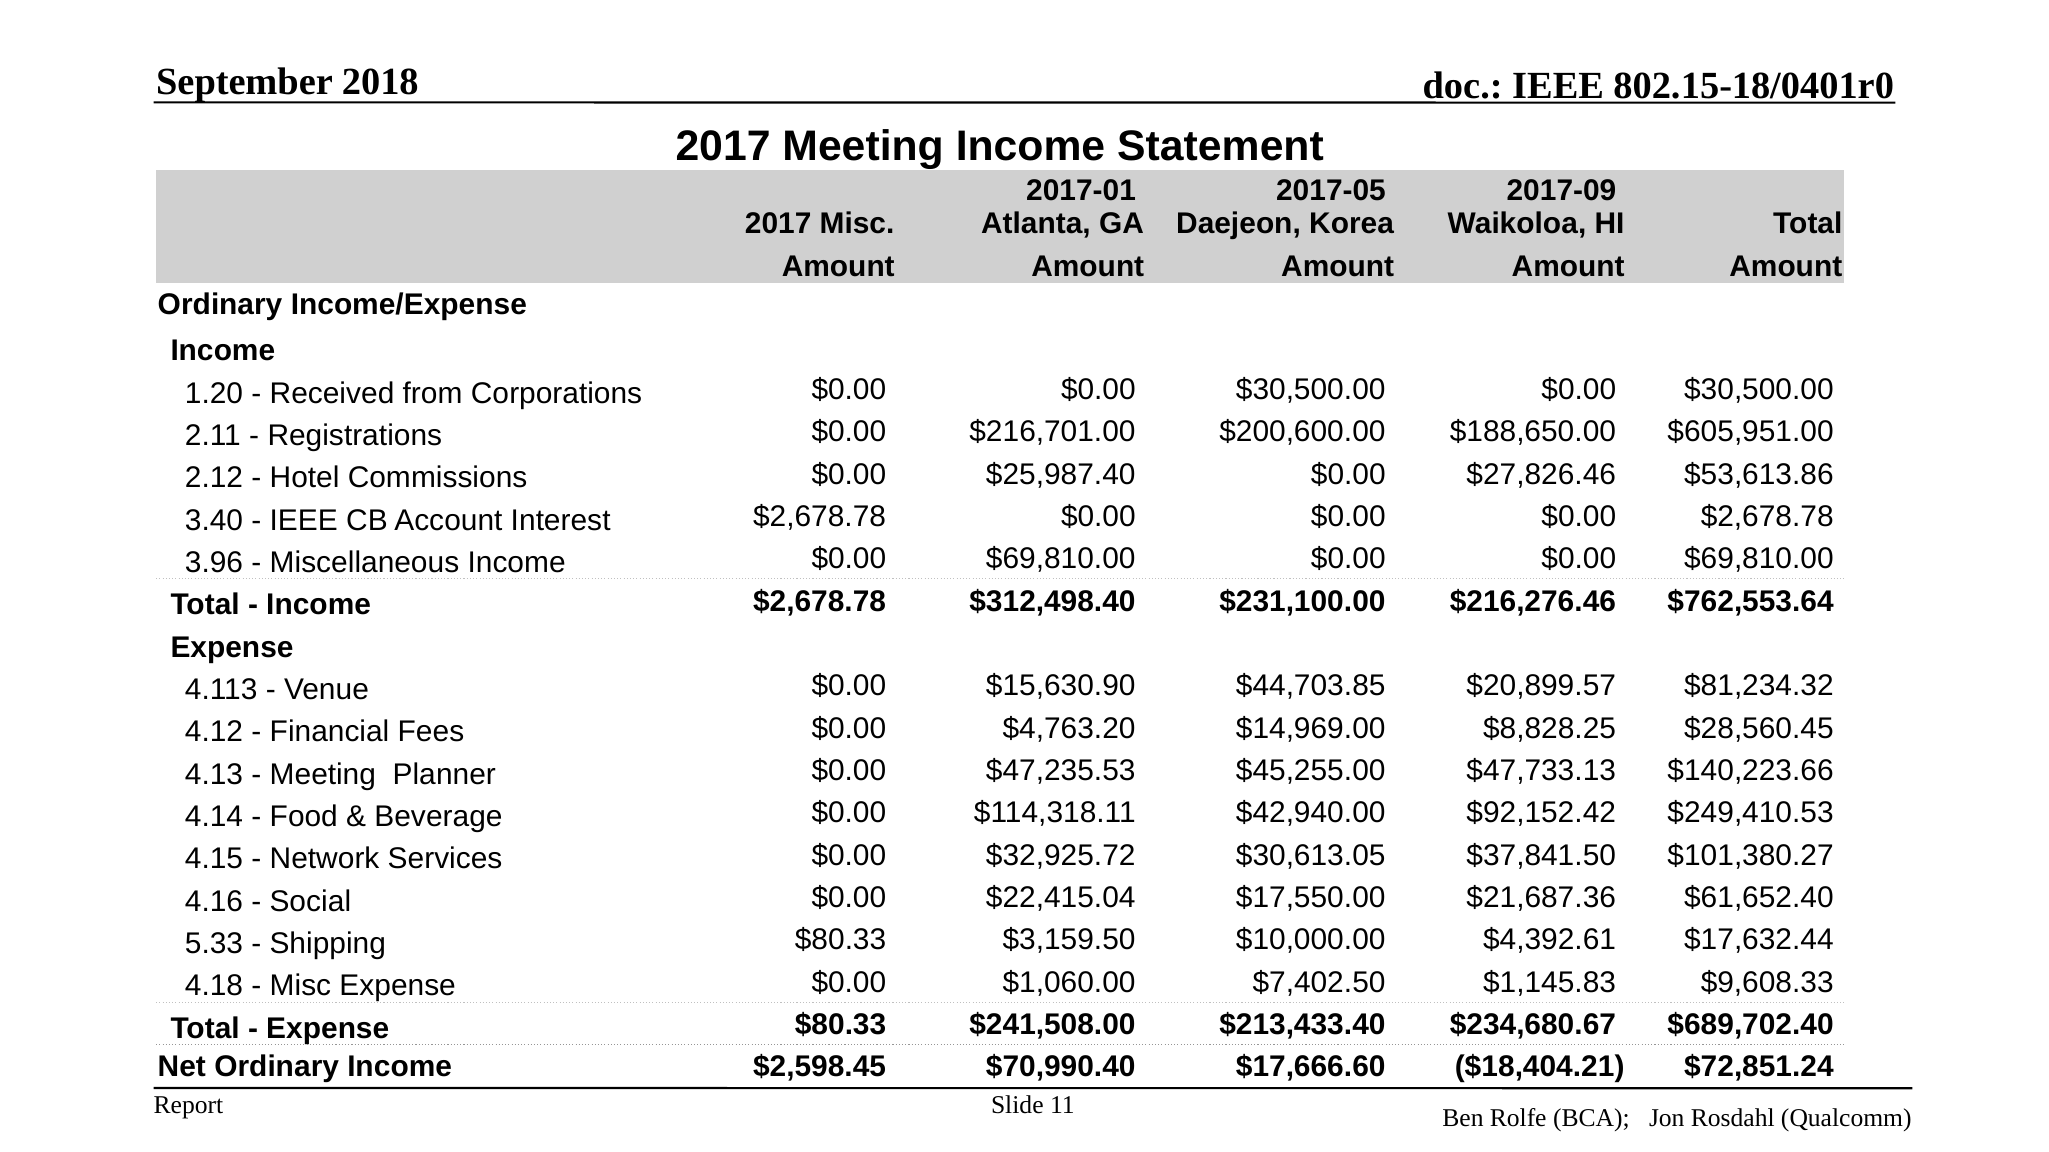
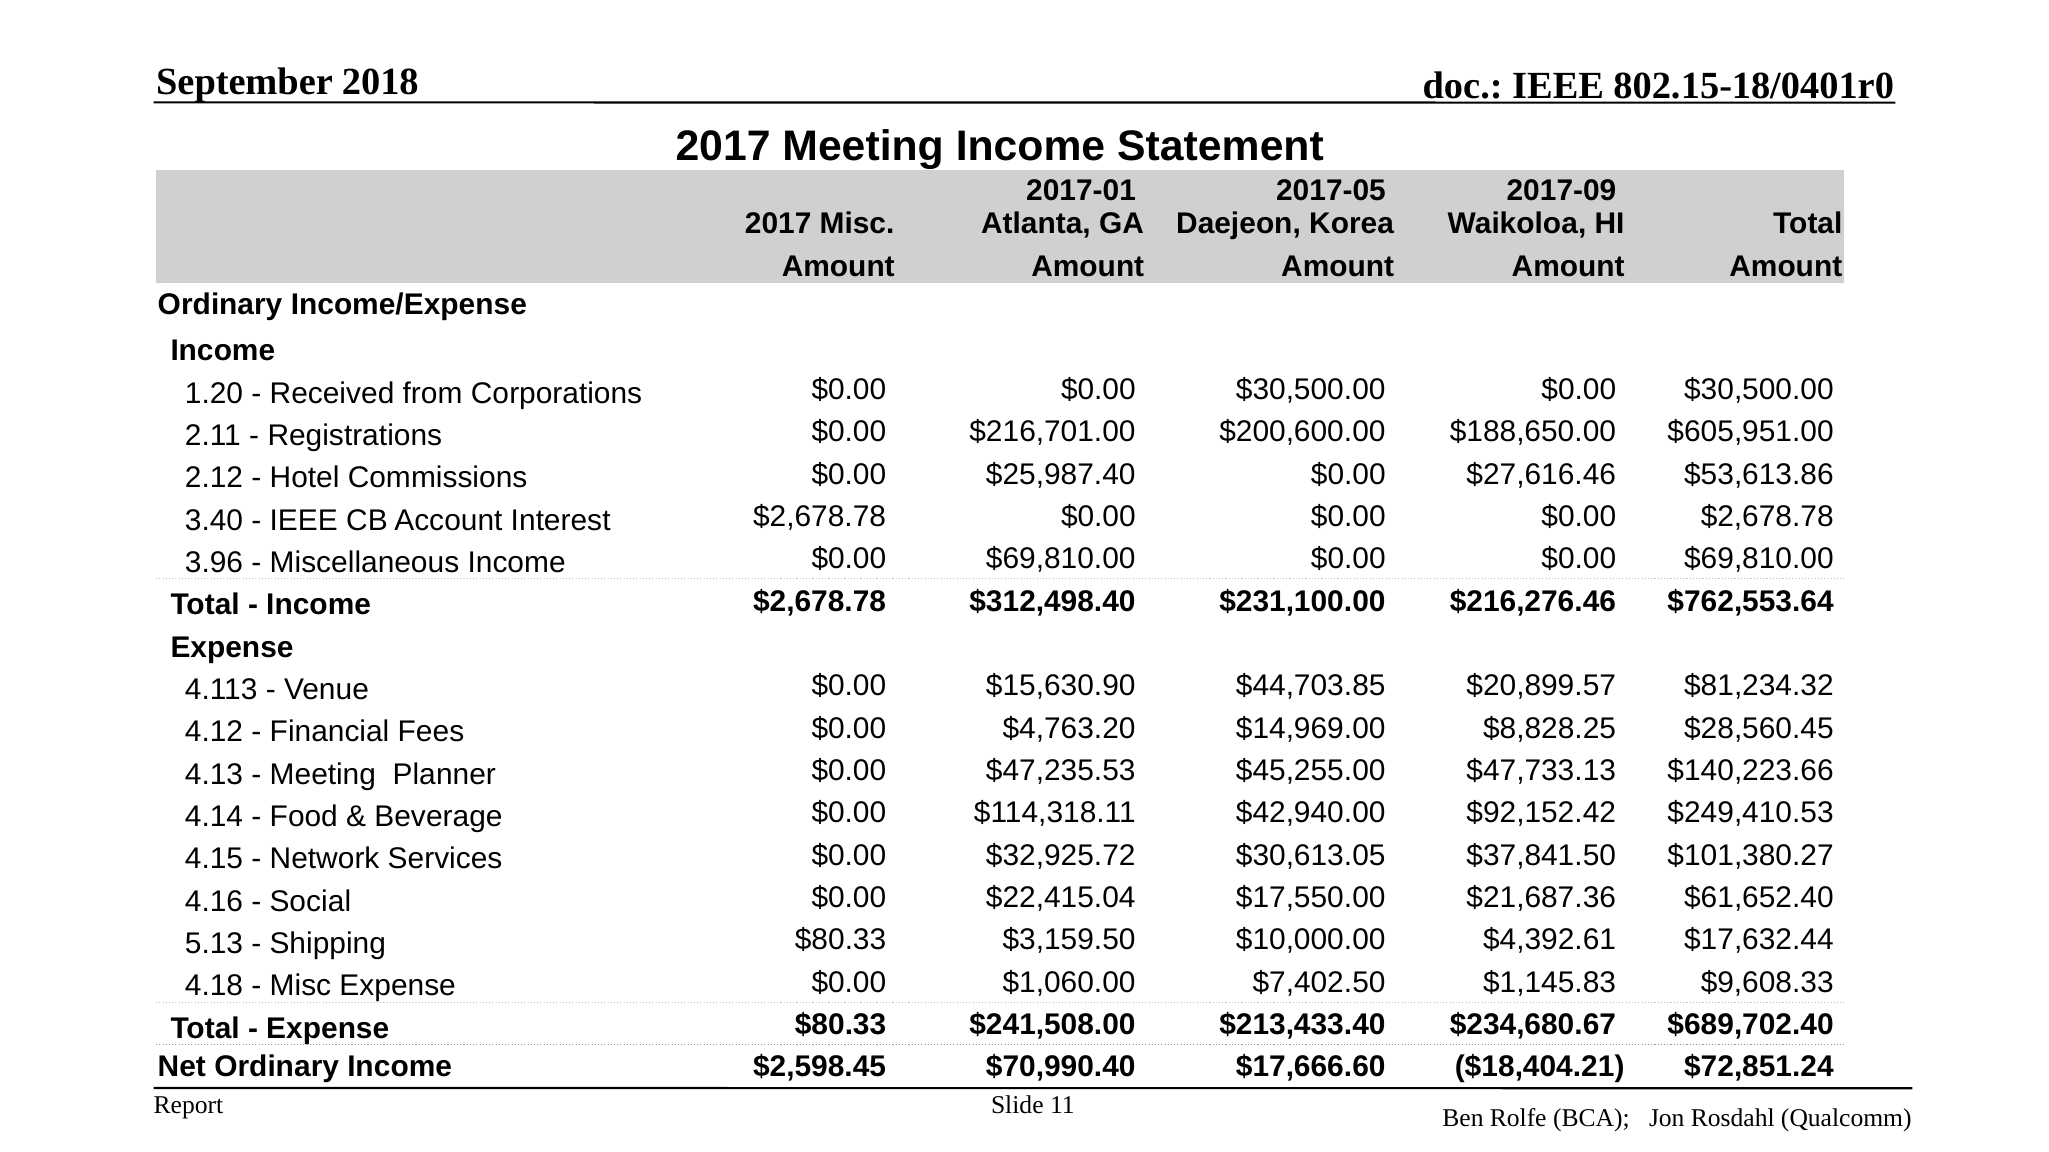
$27,826.46: $27,826.46 -> $27,616.46 (1541, 475)
5.33: 5.33 -> 5.13 (214, 944)
